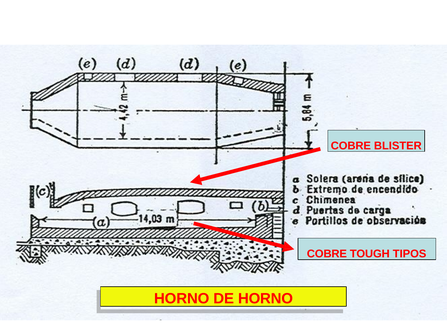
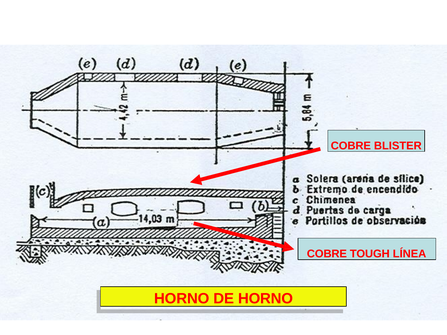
TIPOS: TIPOS -> LÍNEA (410, 254)
